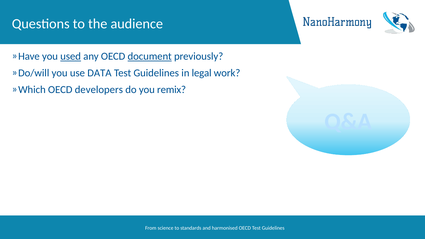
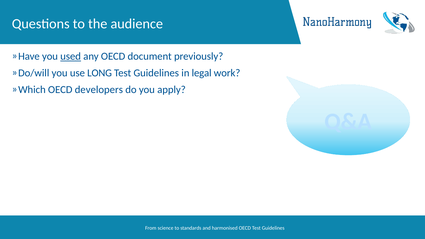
document underline: present -> none (150, 56)
DATA: DATA -> LONG (100, 73)
remix: remix -> apply (171, 90)
